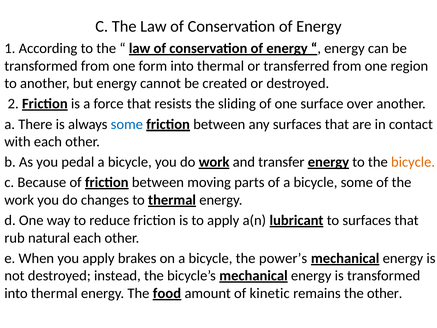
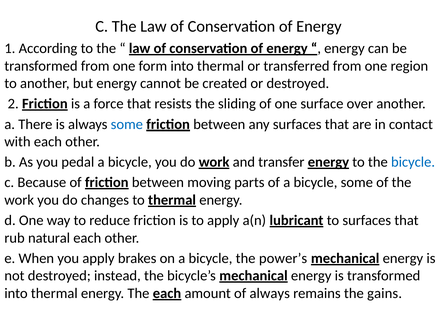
bicycle colour: orange -> blue (413, 162)
The food: food -> each (167, 293)
of kinetic: kinetic -> always (270, 293)
the other: other -> gains (385, 293)
